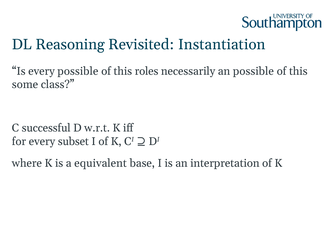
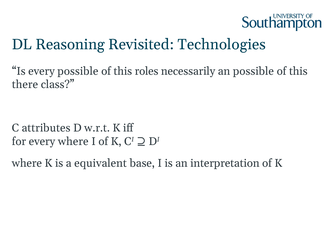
Instantiation: Instantiation -> Technologies (222, 45)
some: some -> there (25, 85)
successful: successful -> attributes (46, 128)
every subset: subset -> where (73, 141)
